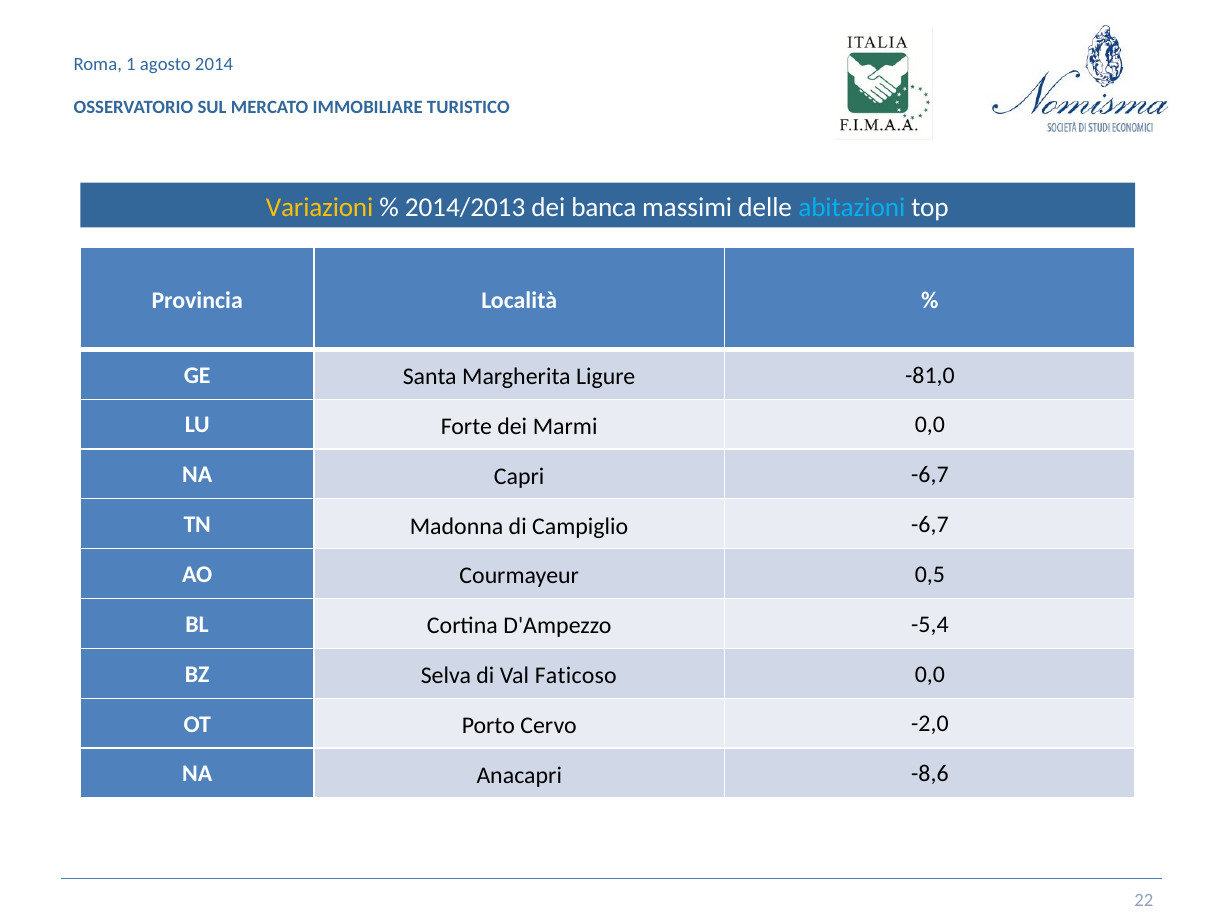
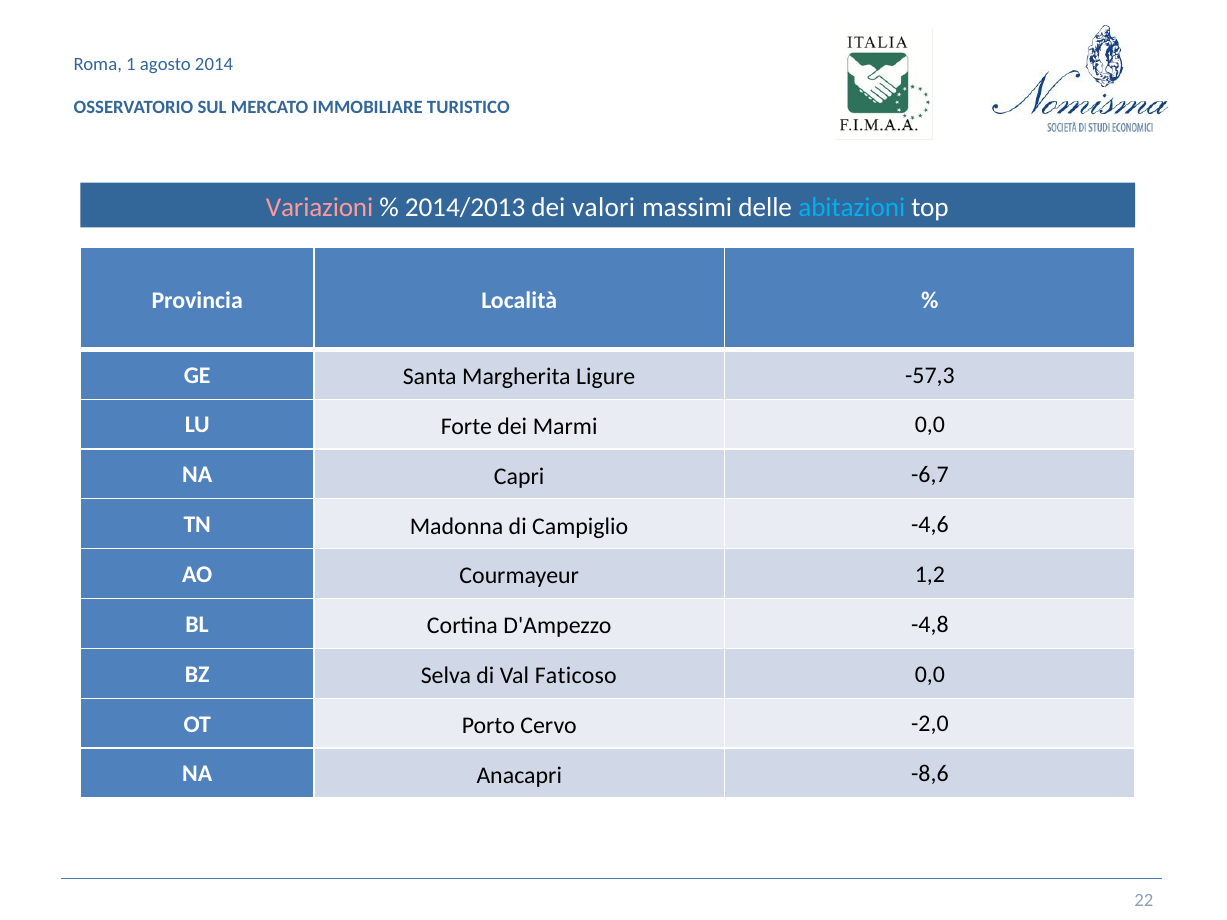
Variazioni colour: yellow -> pink (320, 207)
banca: banca -> valori (604, 207)
-81,0: -81,0 -> -57,3 (930, 375)
Campiglio -6,7: -6,7 -> -4,6 (930, 525)
0,5: 0,5 -> 1,2 (930, 575)
-5,4: -5,4 -> -4,8 (930, 624)
